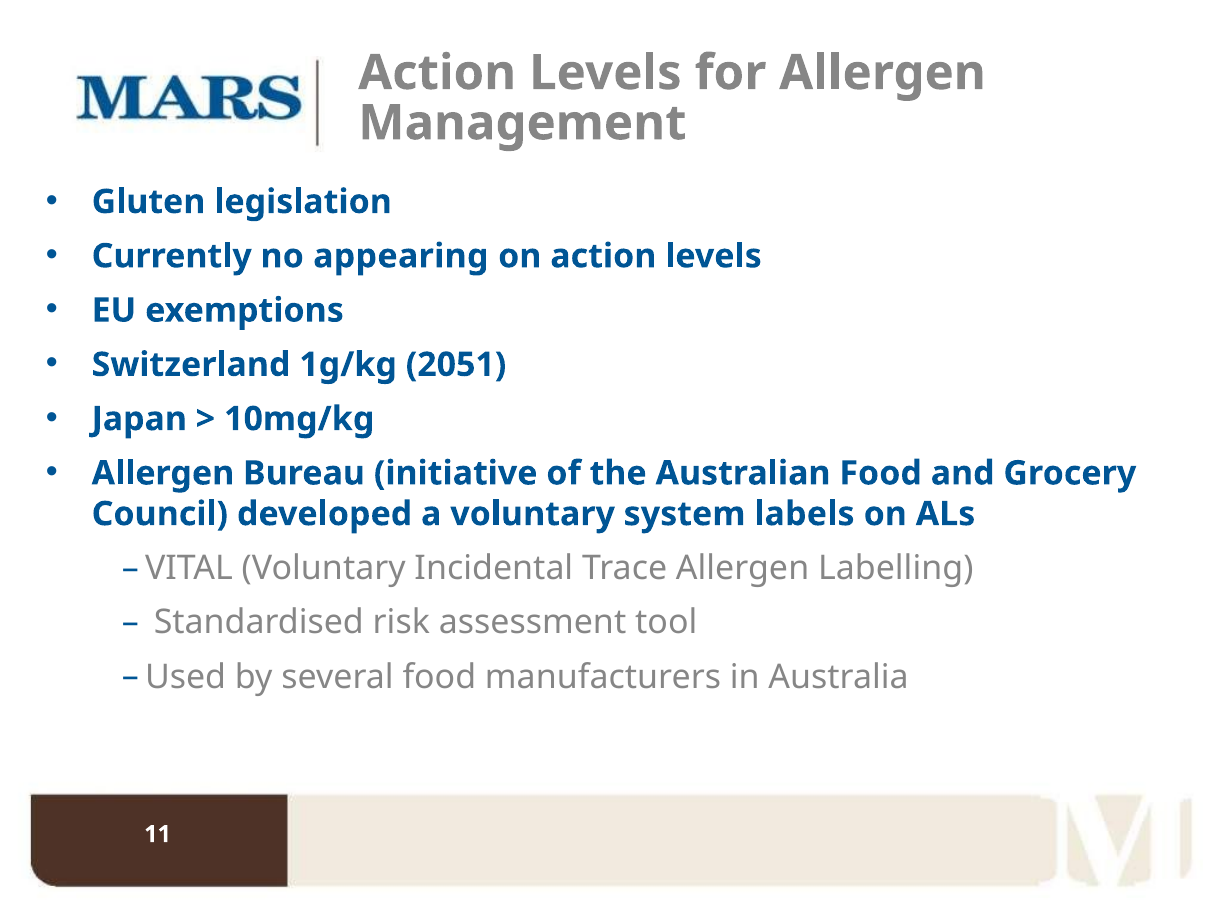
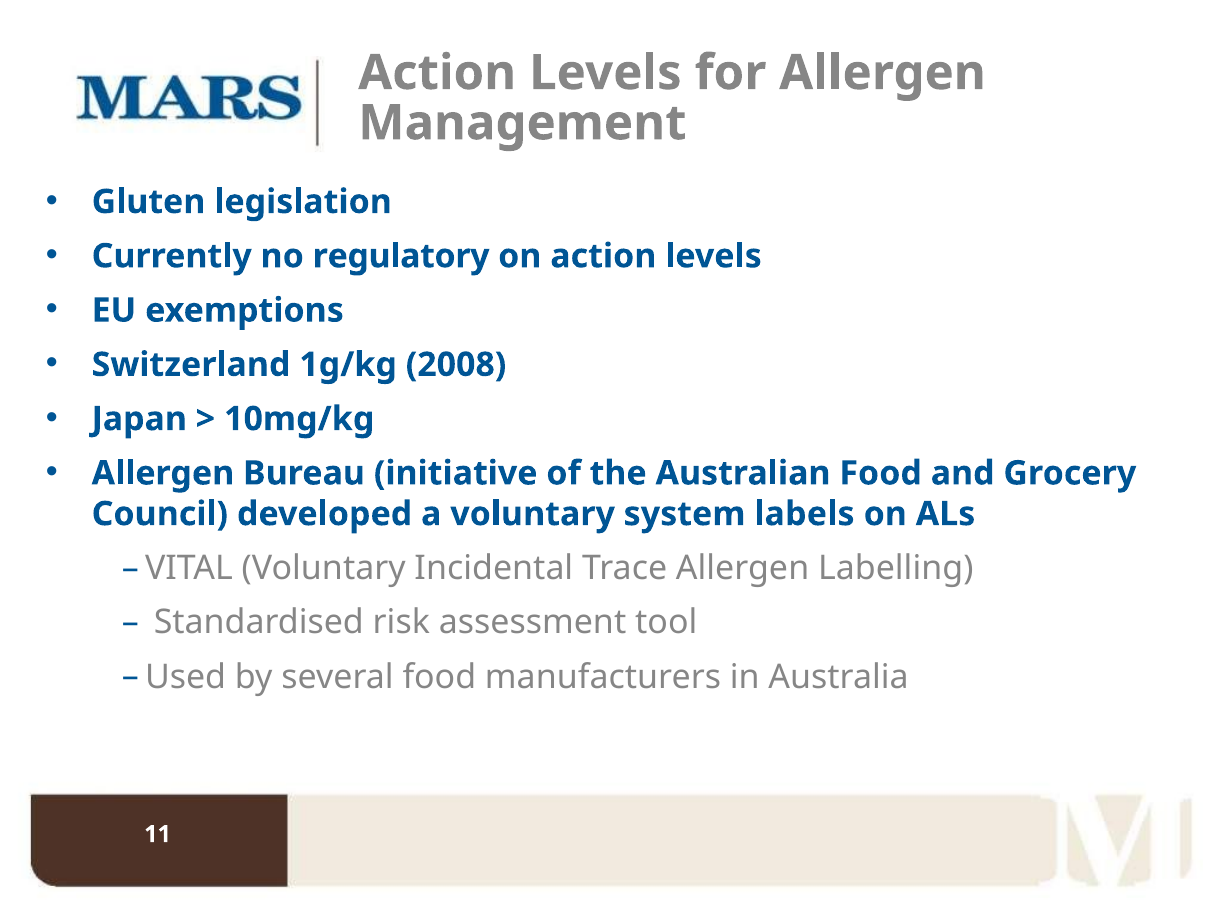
appearing: appearing -> regulatory (401, 256)
2051: 2051 -> 2008 (456, 365)
